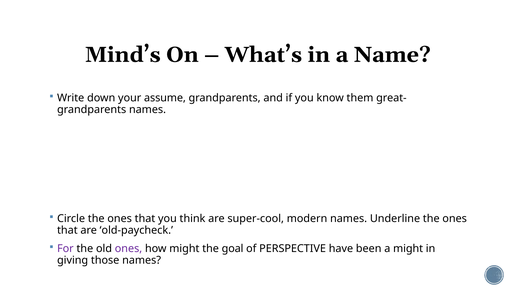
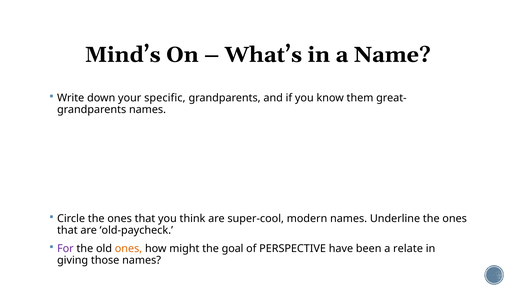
assume: assume -> specific (165, 98)
ones colour: purple -> orange (128, 248)
a might: might -> relate (408, 248)
